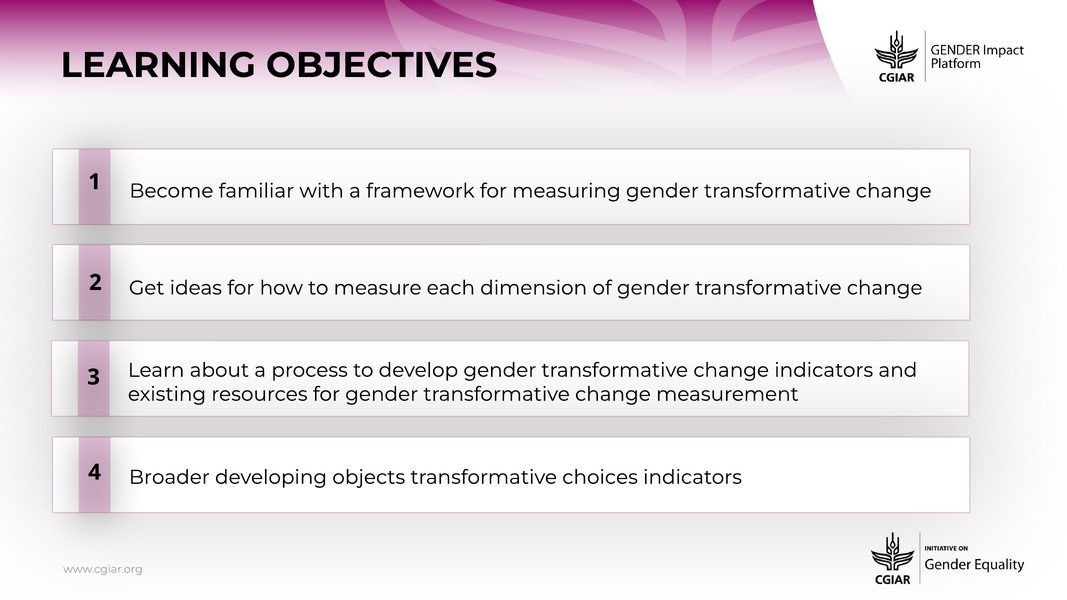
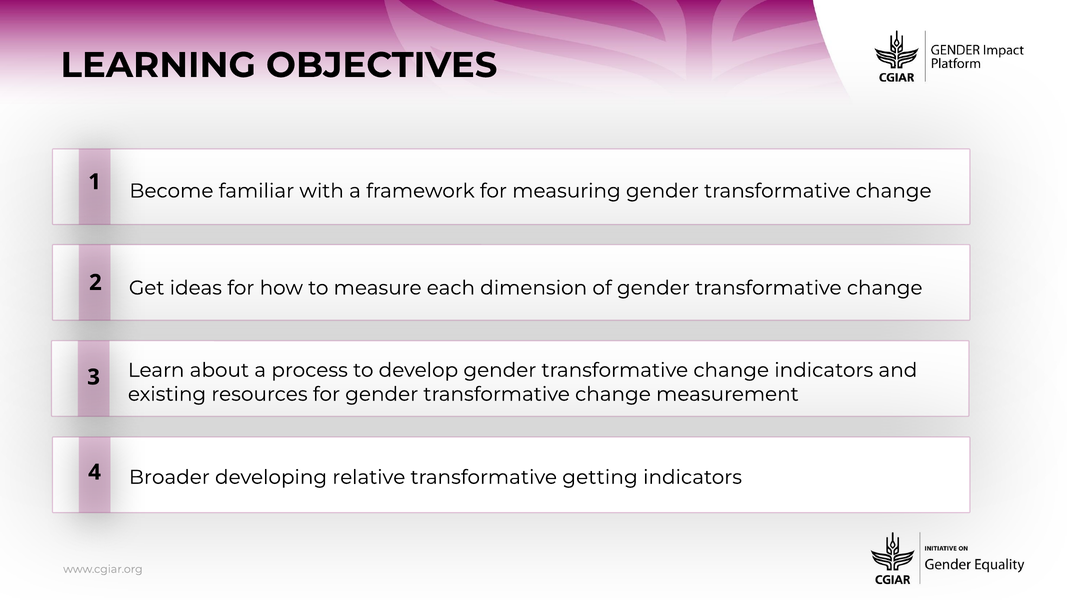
objects: objects -> relative (369, 477)
choices: choices -> getting (600, 477)
